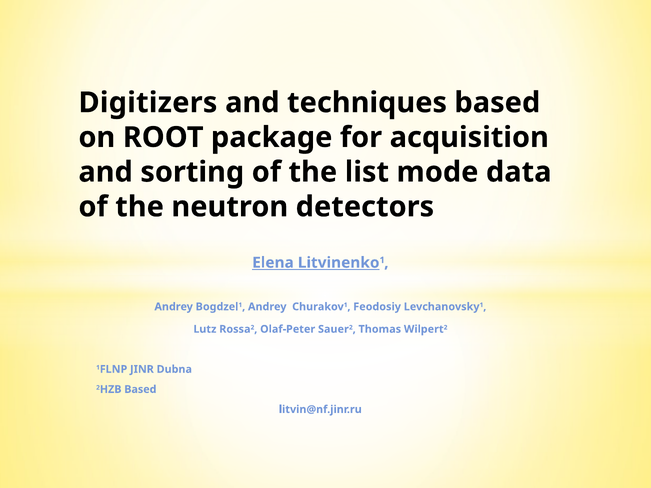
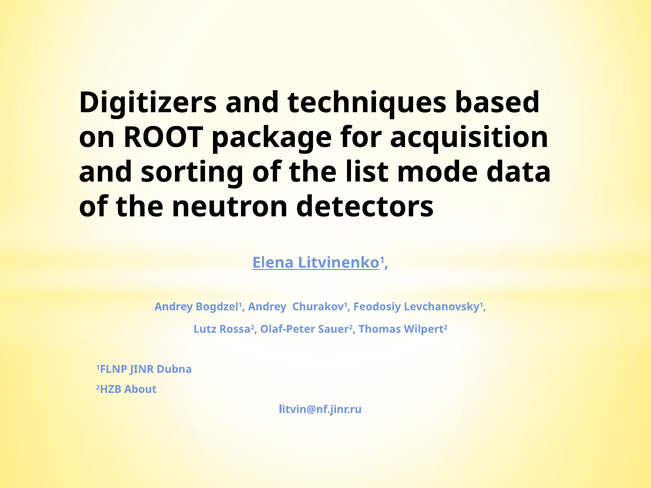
2HZB Based: Based -> About (140, 390)
